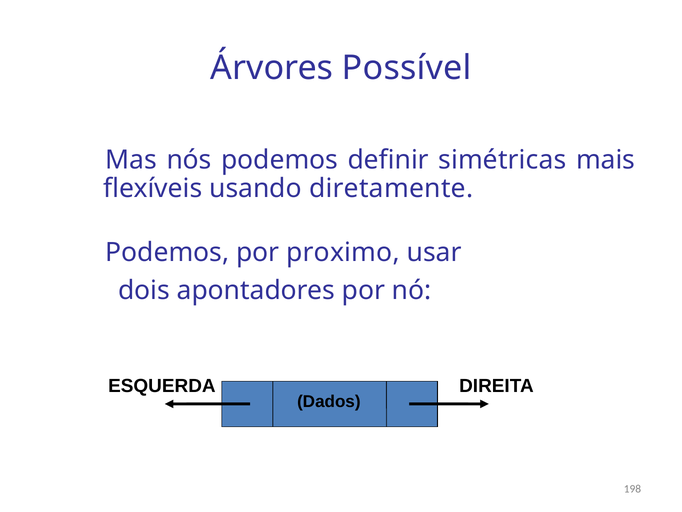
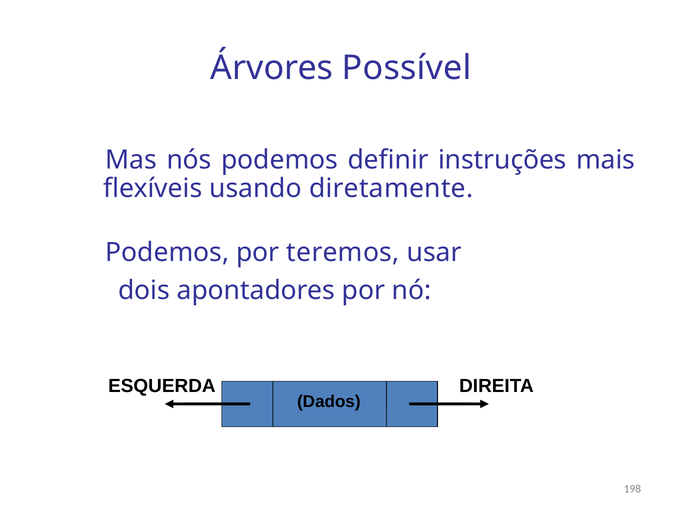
simétricas: simétricas -> instruções (502, 160)
proximo: proximo -> teremos (343, 252)
